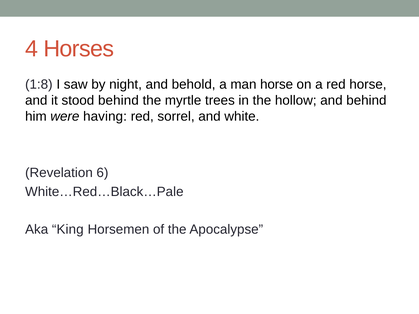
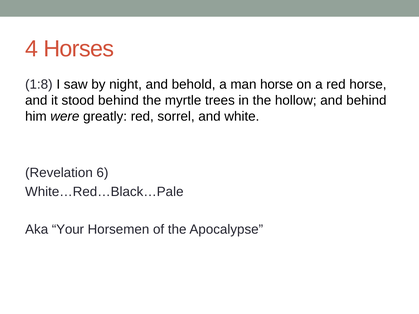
having: having -> greatly (105, 116)
King: King -> Your (68, 230)
